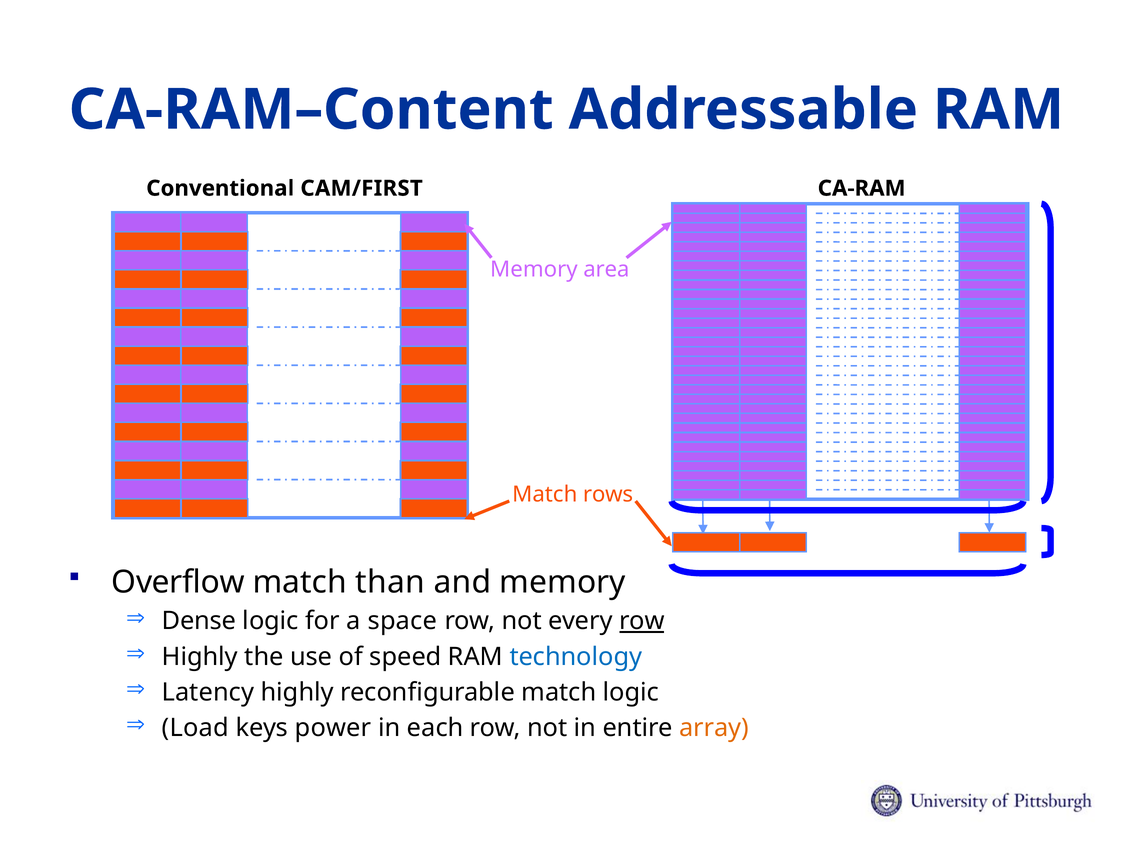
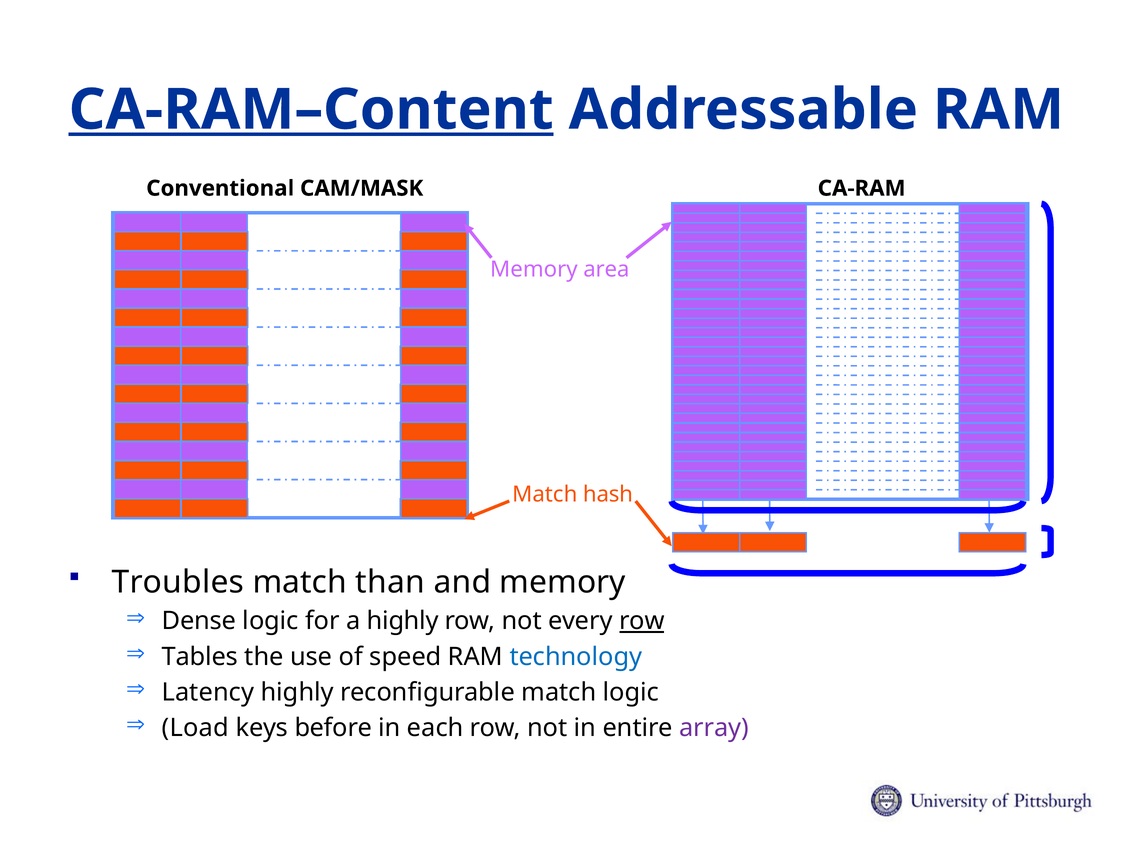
CA-RAM–Content underline: none -> present (311, 110)
CAM/FIRST: CAM/FIRST -> CAM/MASK (362, 189)
rows: rows -> hash (608, 495)
Overflow: Overflow -> Troubles (178, 583)
a space: space -> highly (403, 622)
Highly: Highly -> Tables (200, 657)
power: power -> before (333, 728)
array colour: orange -> purple (714, 728)
